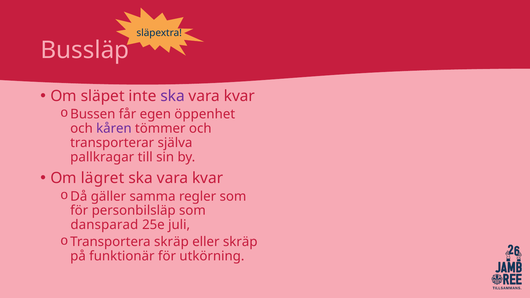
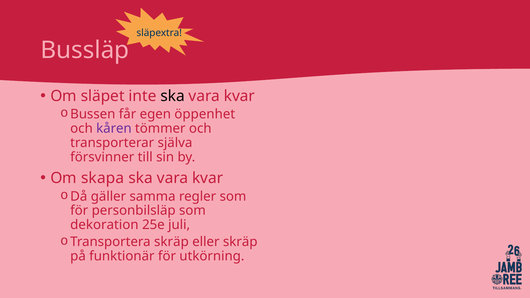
ska colour: purple -> black (173, 96)
pallkragar: pallkragar -> försvinner (102, 157)
lägret: lägret -> skapa (103, 178)
dansparad: dansparad -> dekoration (104, 225)
